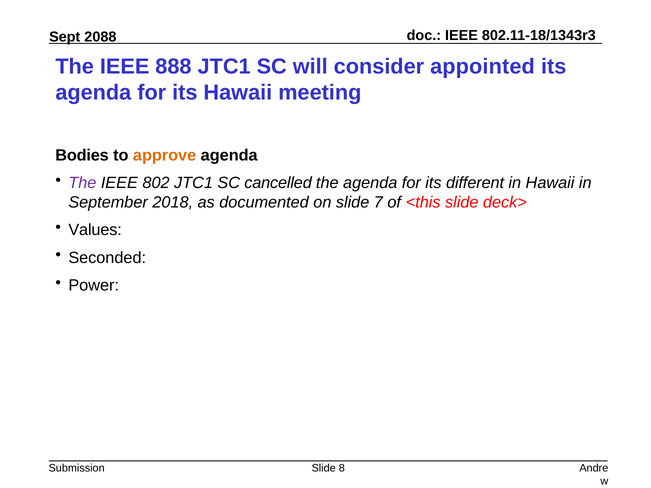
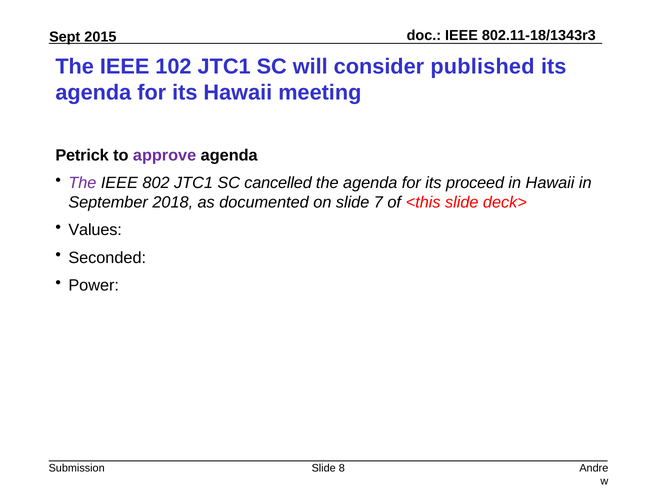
2088: 2088 -> 2015 (100, 37)
888: 888 -> 102 (173, 67)
appointed: appointed -> published (482, 67)
Bodies: Bodies -> Petrick (82, 155)
approve colour: orange -> purple (165, 155)
different: different -> proceed (475, 183)
